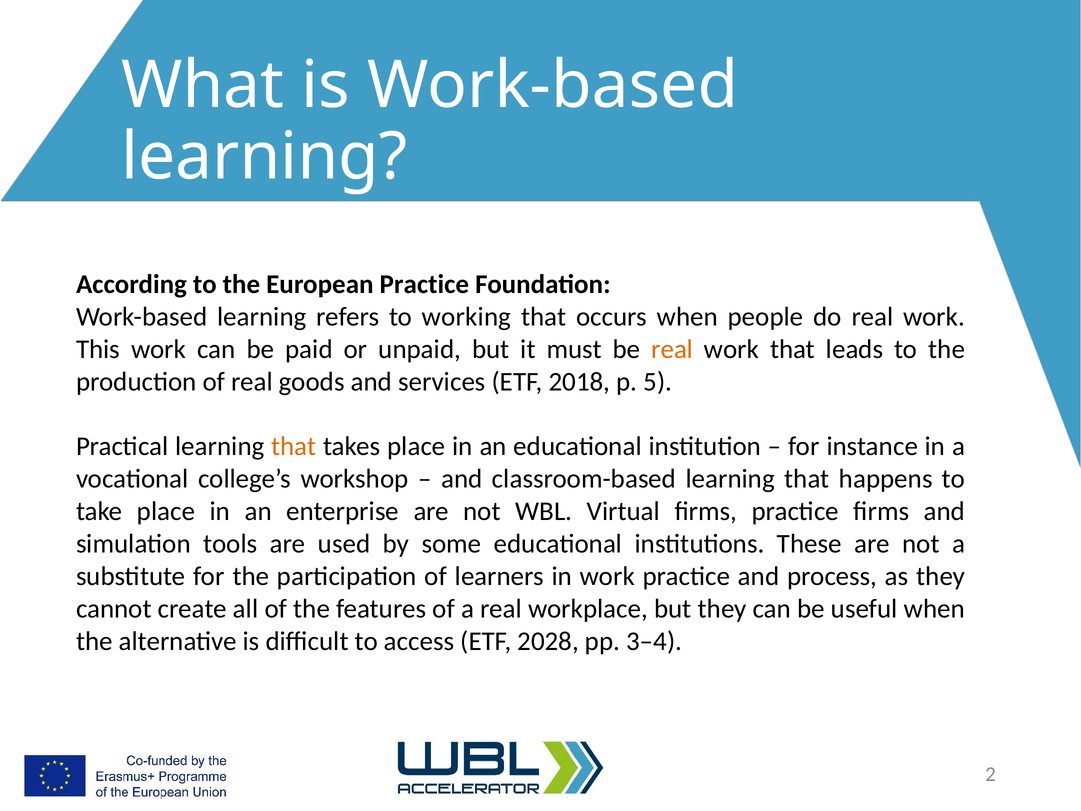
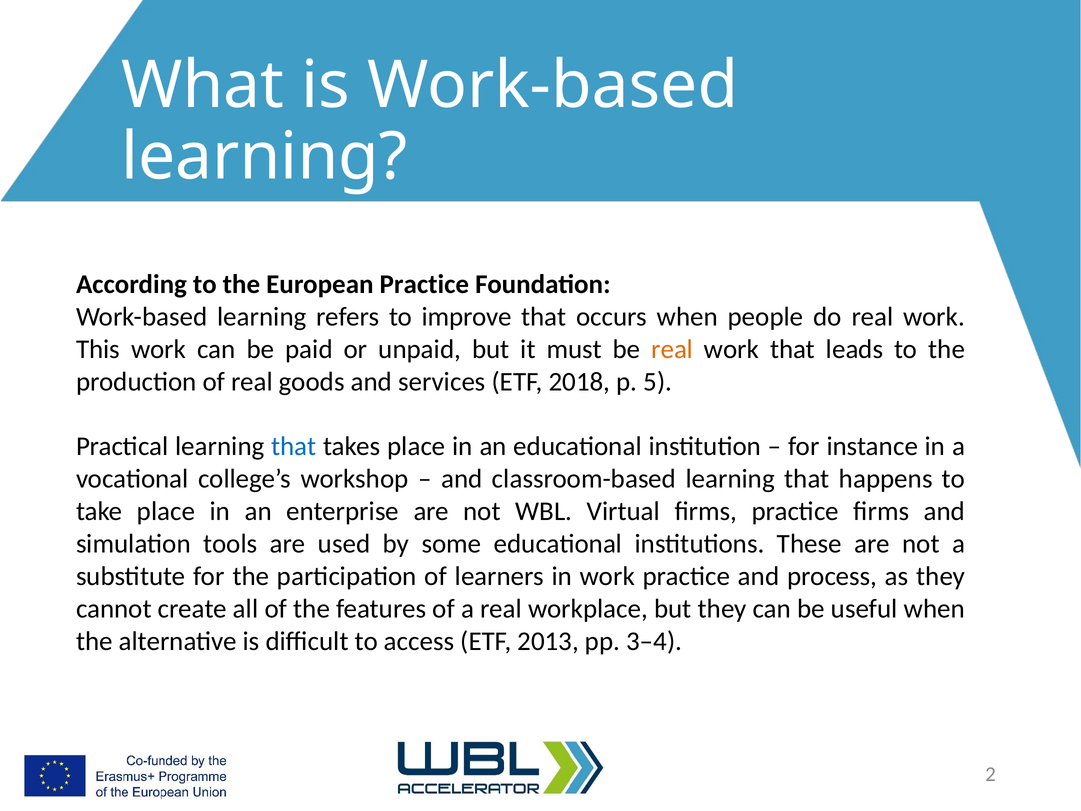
working: working -> improve (467, 317)
that colour: orange -> blue (294, 446)
2028: 2028 -> 2013 (548, 641)
